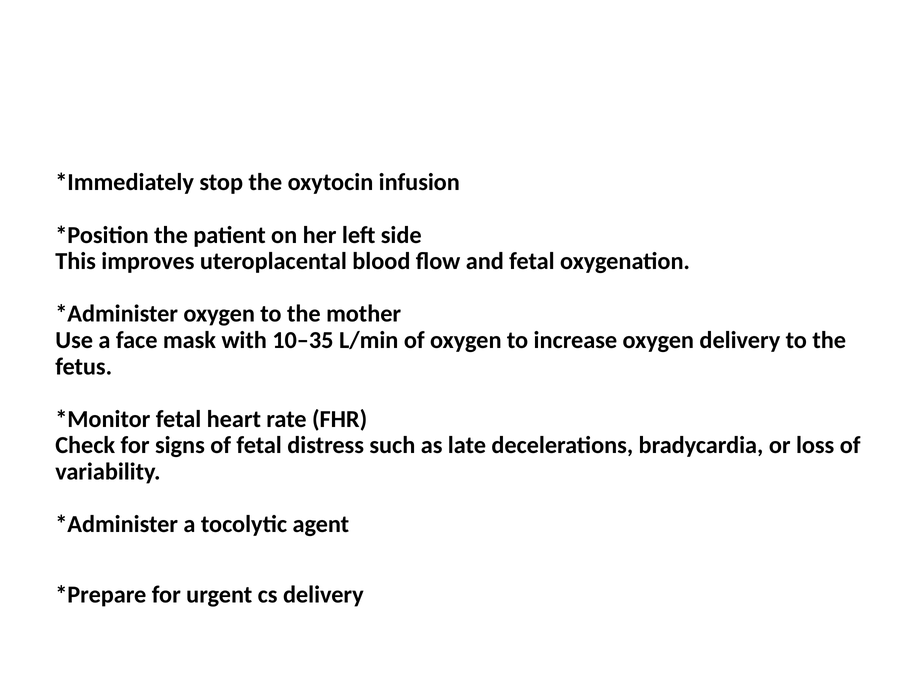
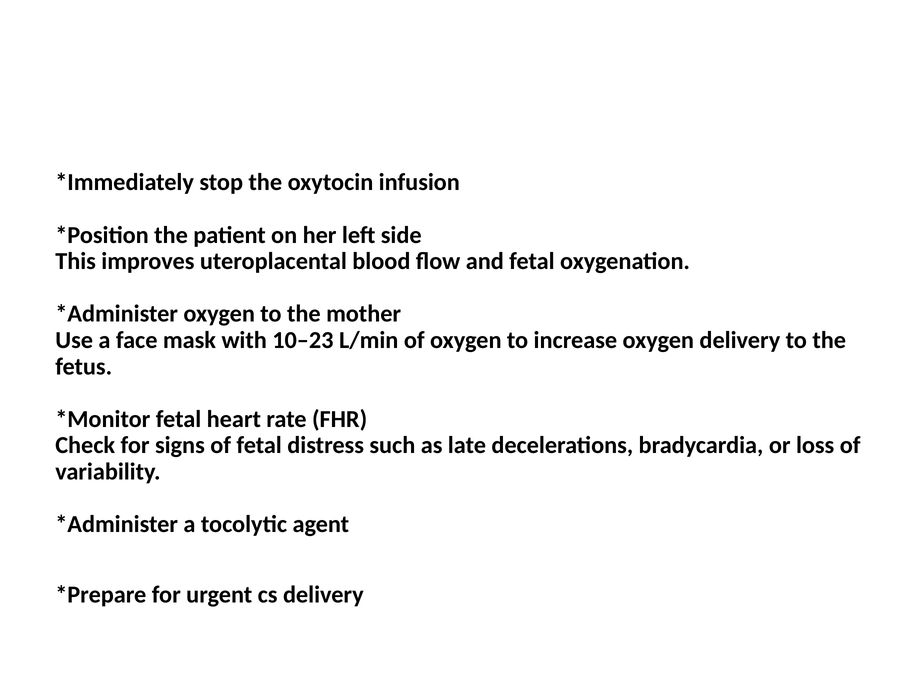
10–35: 10–35 -> 10–23 (303, 340)
